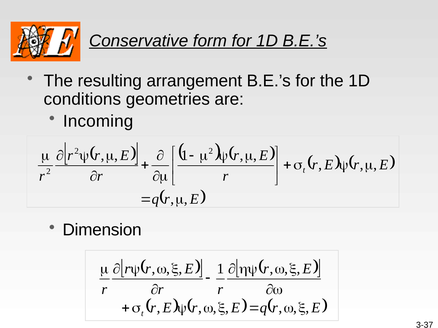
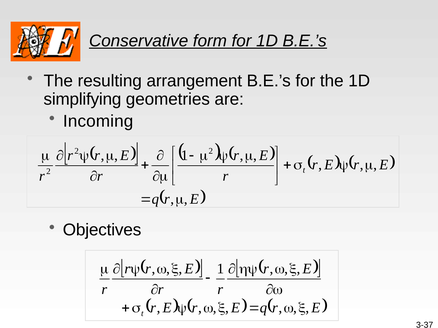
conditions: conditions -> simplifying (82, 99)
Dimension: Dimension -> Objectives (102, 230)
